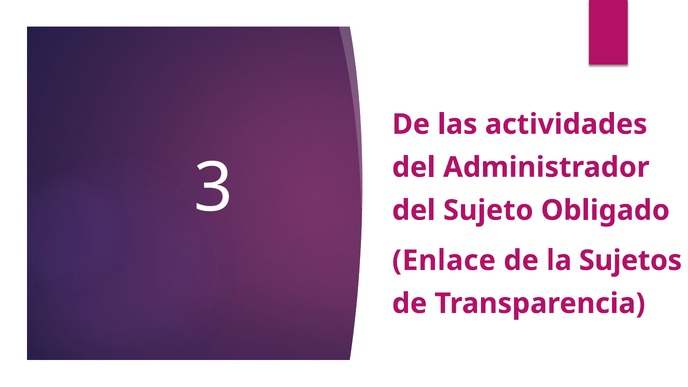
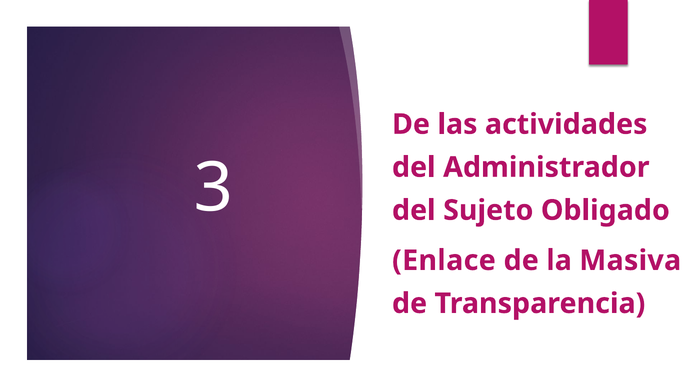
Sujetos: Sujetos -> Masiva (630, 261)
